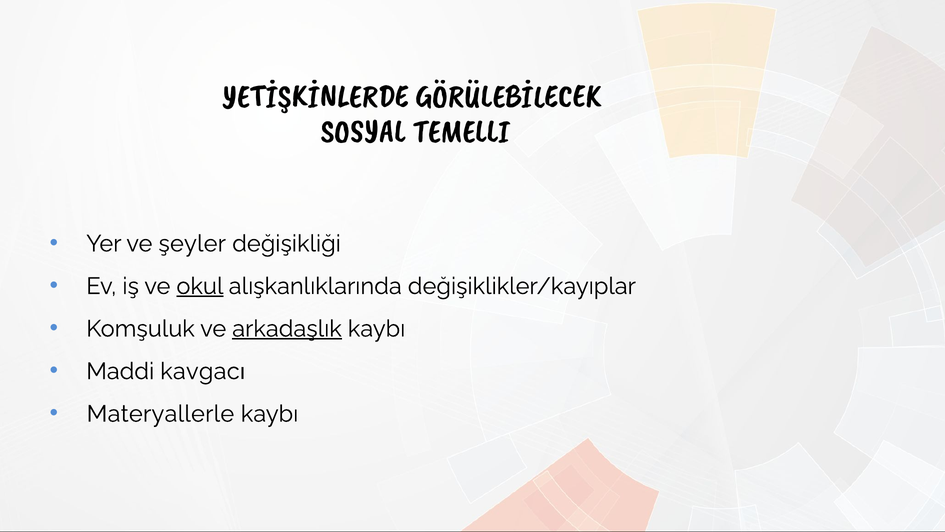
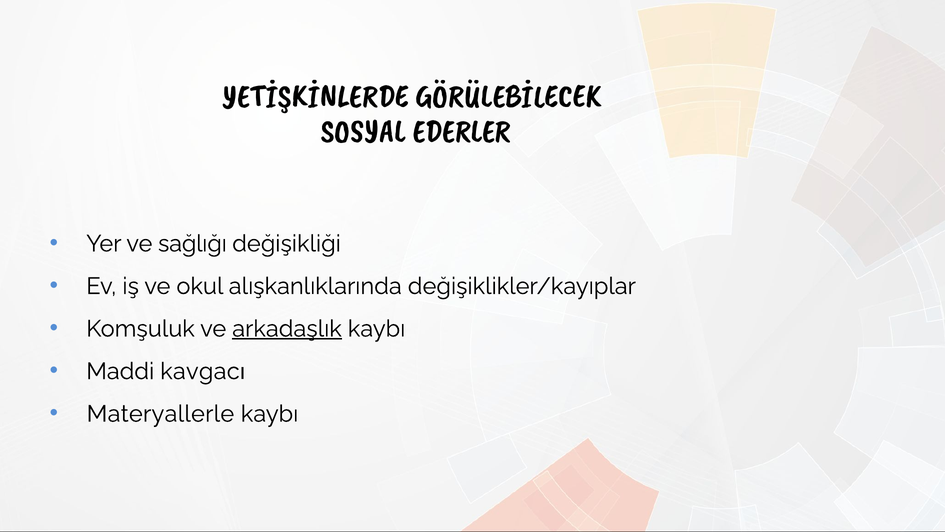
TEMELLI: TEMELLI -> EDERLER (462, 131)
şeyler: şeyler -> sağlığı (192, 243)
okul underline: present -> none (200, 286)
